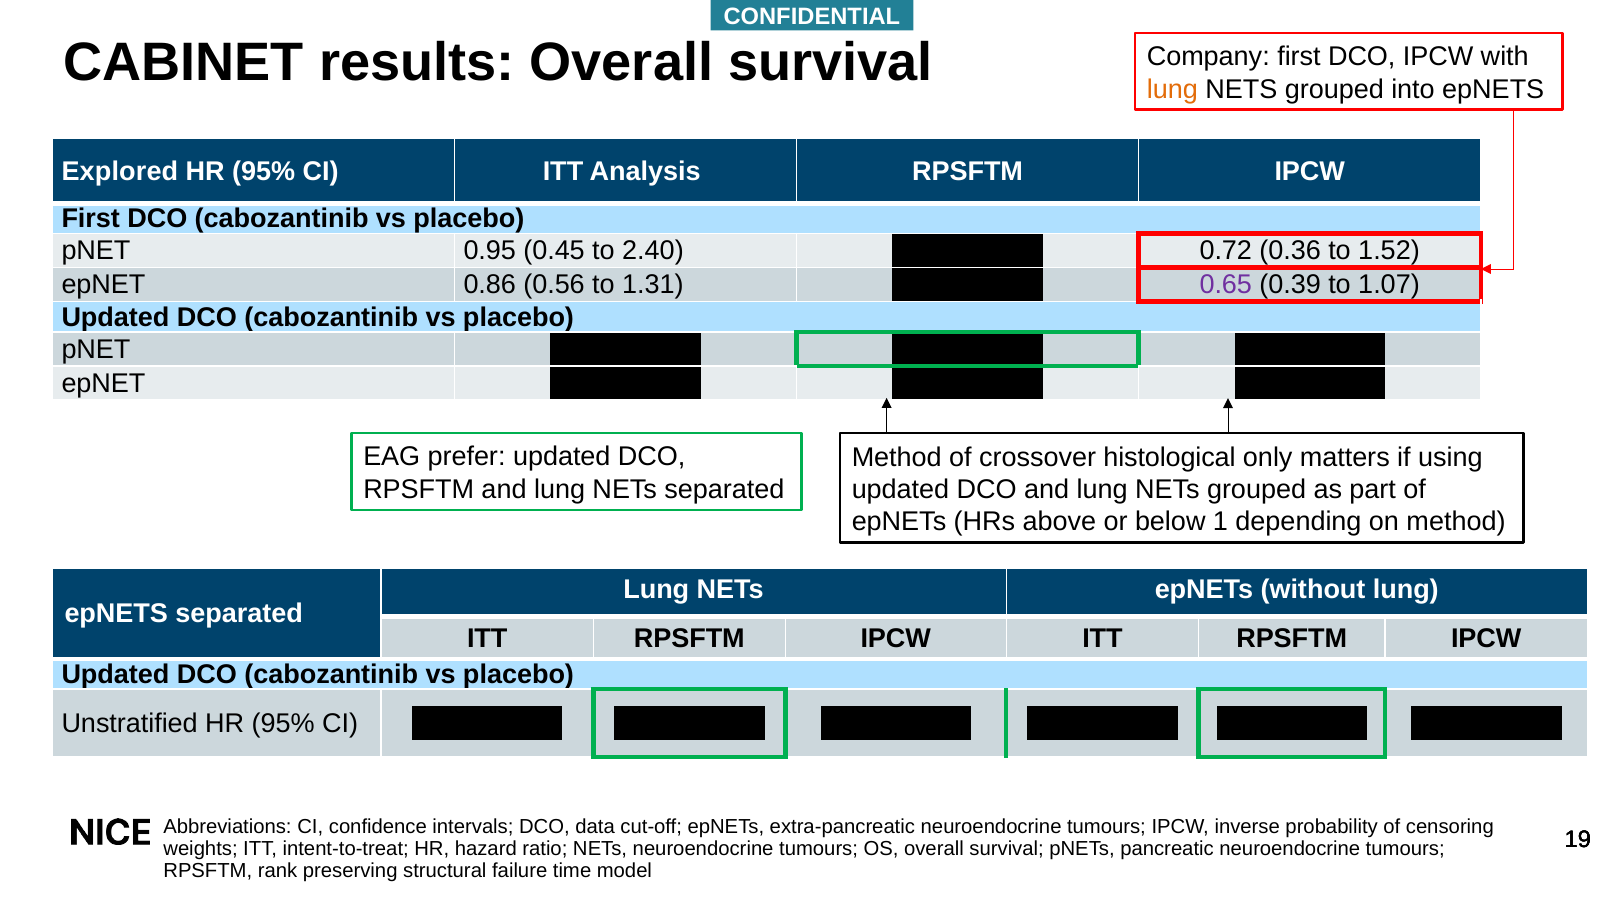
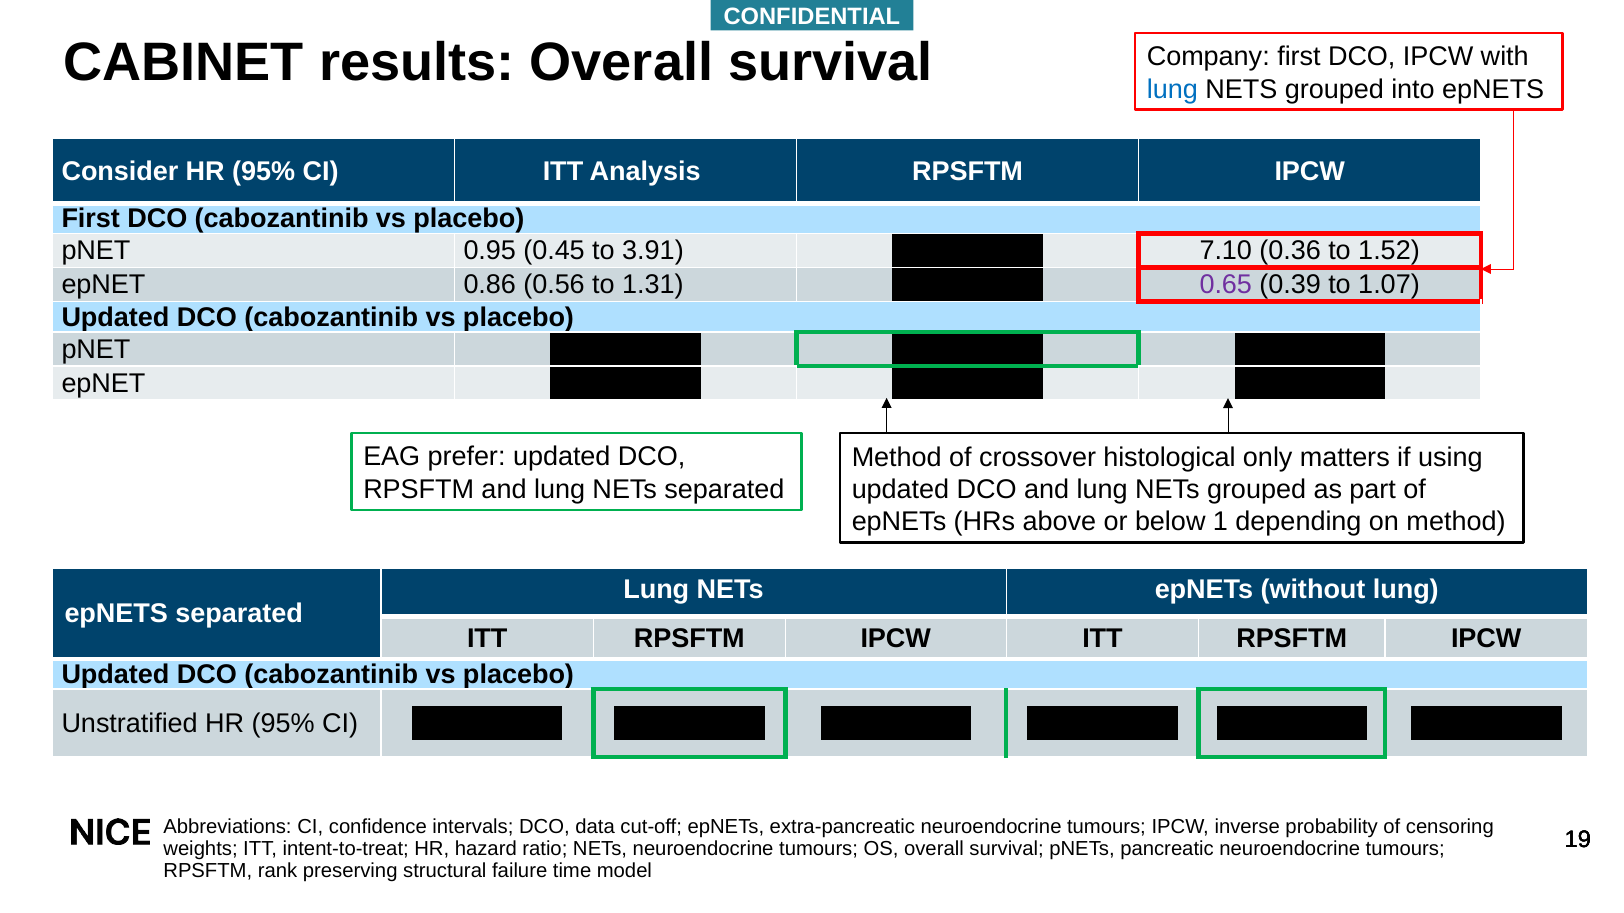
lung colour: orange -> blue (1172, 89)
Explored: Explored -> Consider (120, 171)
2.40: 2.40 -> 3.91 (653, 251)
0.72: 0.72 -> 7.10 (1226, 251)
